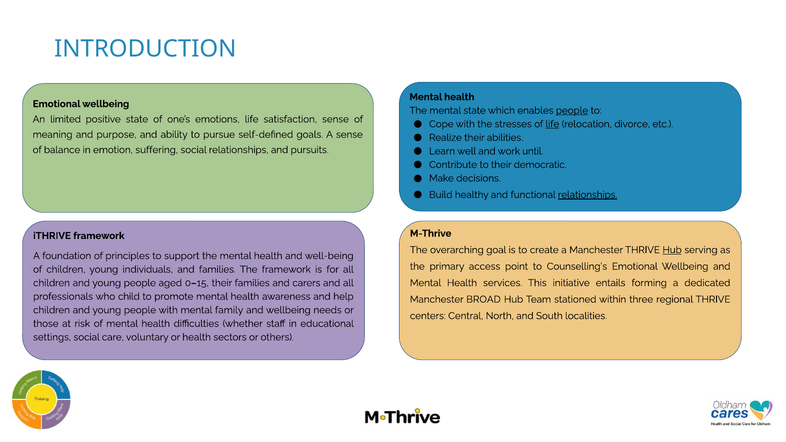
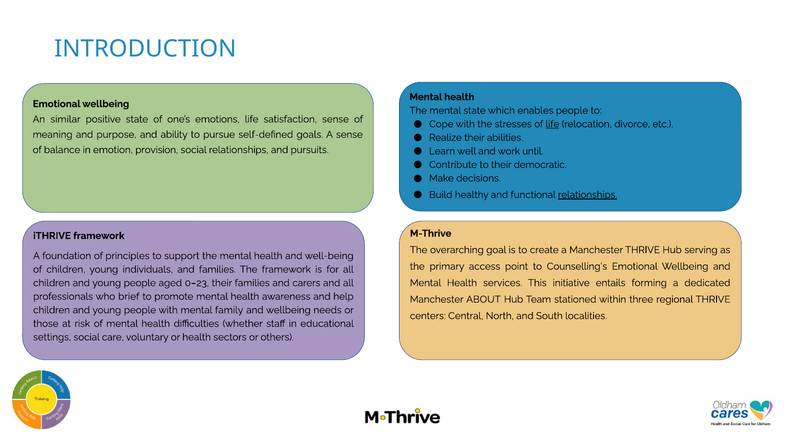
people underline: present -> none (572, 111)
limited: limited -> similar (65, 119)
suffering: suffering -> provision (157, 150)
Hub underline: present -> none (672, 250)
0–15: 0–15 -> 0–23 (197, 283)
child: child -> brief (129, 297)
BROAD: BROAD -> ABOUT (484, 299)
